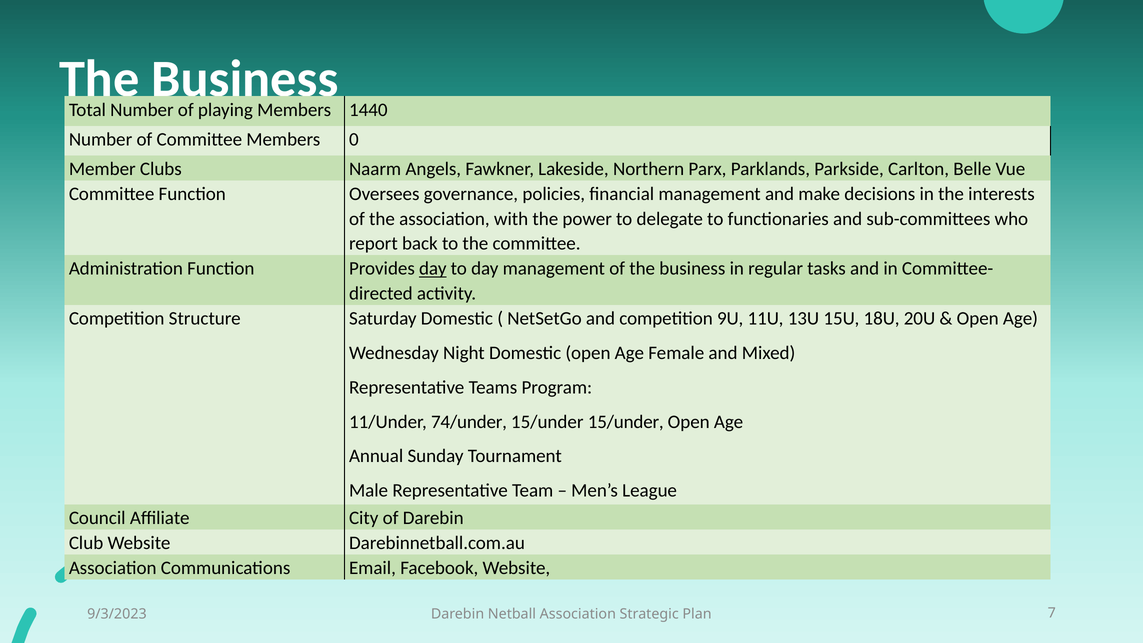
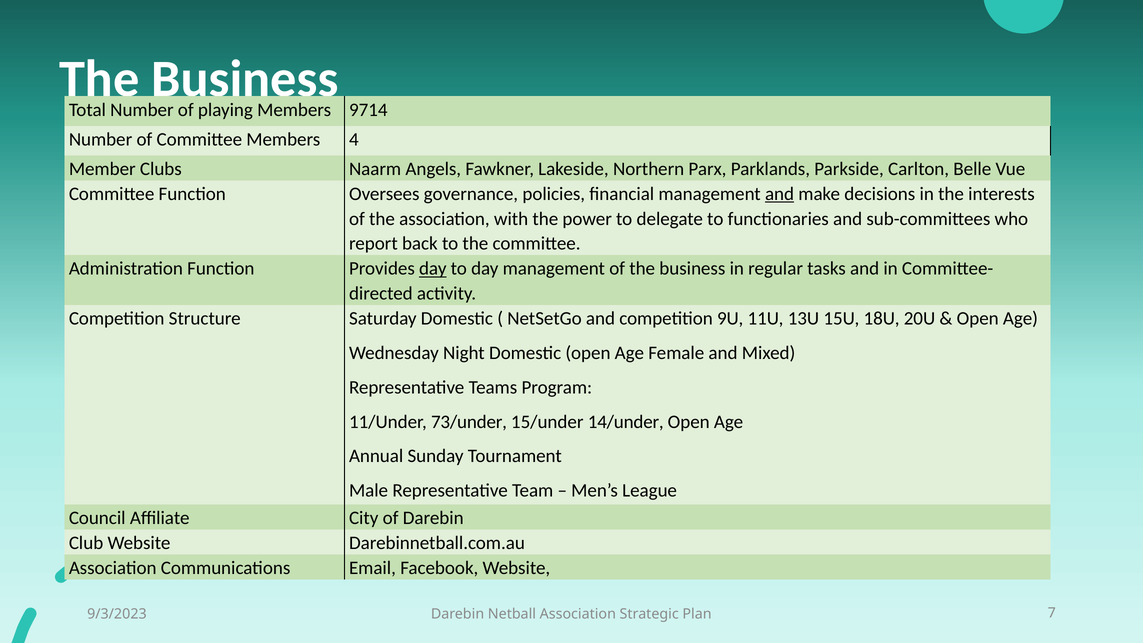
1440: 1440 -> 9714 (368, 110)
0: 0 -> 4 (354, 139)
and underline: none -> present (780, 194)
74/under: 74/under -> 73/under (469, 422)
15/under 15/under: 15/under -> 14/under (626, 422)
